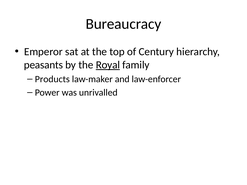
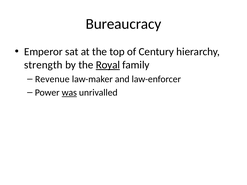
peasants: peasants -> strength (43, 65)
Products: Products -> Revenue (52, 79)
was underline: none -> present (69, 93)
